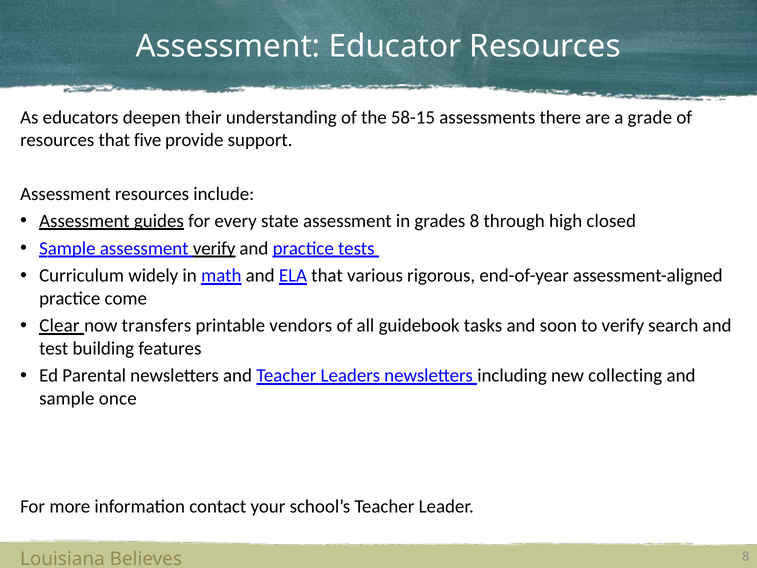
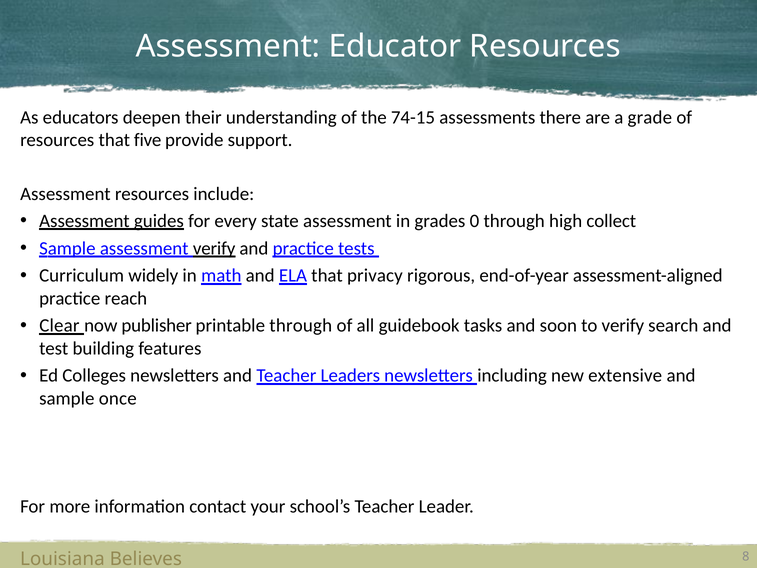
58-15: 58-15 -> 74-15 (413, 117)
grades 8: 8 -> 0 (474, 221)
closed: closed -> collect (611, 221)
various: various -> privacy (375, 275)
come: come -> reach (126, 299)
transfers: transfers -> publisher (157, 325)
printable vendors: vendors -> through (301, 325)
Parental: Parental -> Colleges (94, 375)
collecting: collecting -> extensive (625, 375)
